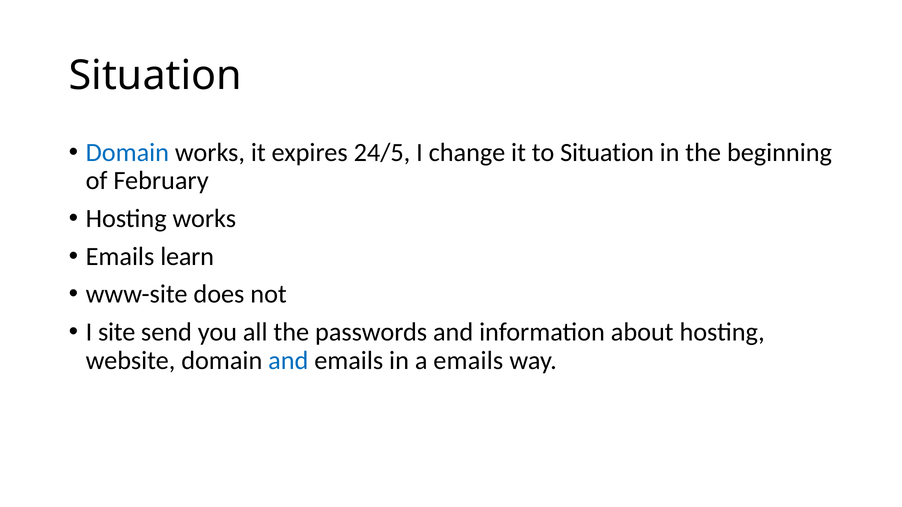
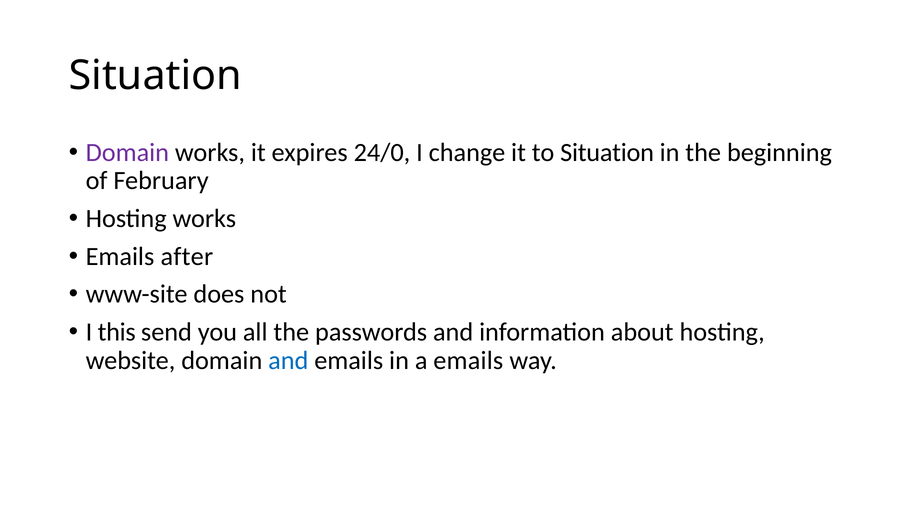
Domain colour: blue -> purple (127, 153)
24/5: 24/5 -> 24/0 (382, 153)
learn: learn -> after (187, 257)
site: site -> this (117, 332)
